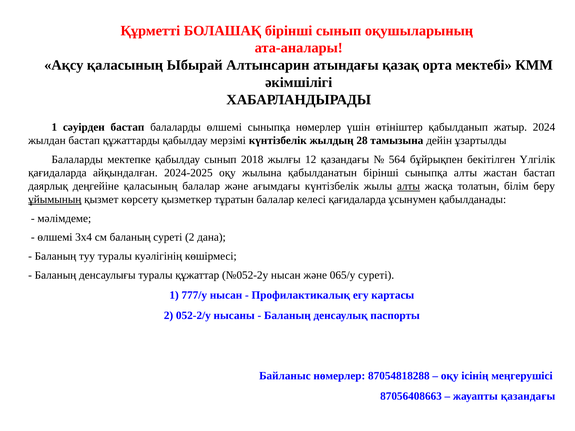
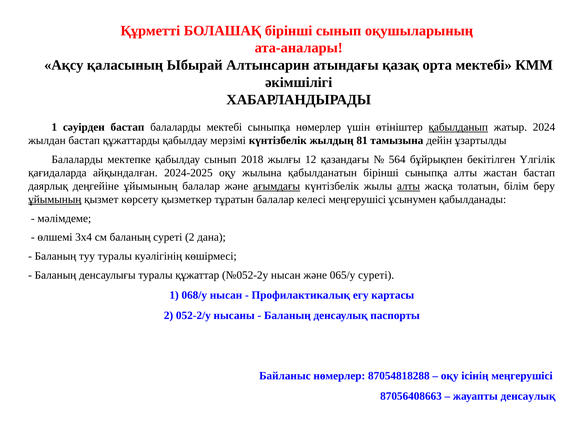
балаларды өлшемі: өлшемі -> мектебі (224, 127)
қабылданып underline: none -> present (458, 127)
28: 28 -> 81 (362, 141)
деңгейіне қаласының: қаласының -> ұйымының (151, 186)
ағымдағы underline: none -> present (277, 186)
келесі қағидаларда: қағидаларда -> меңгерушісі (357, 200)
777/у: 777/у -> 068/у (194, 295)
жауапты қазандағы: қазандағы -> денсаулық (528, 396)
